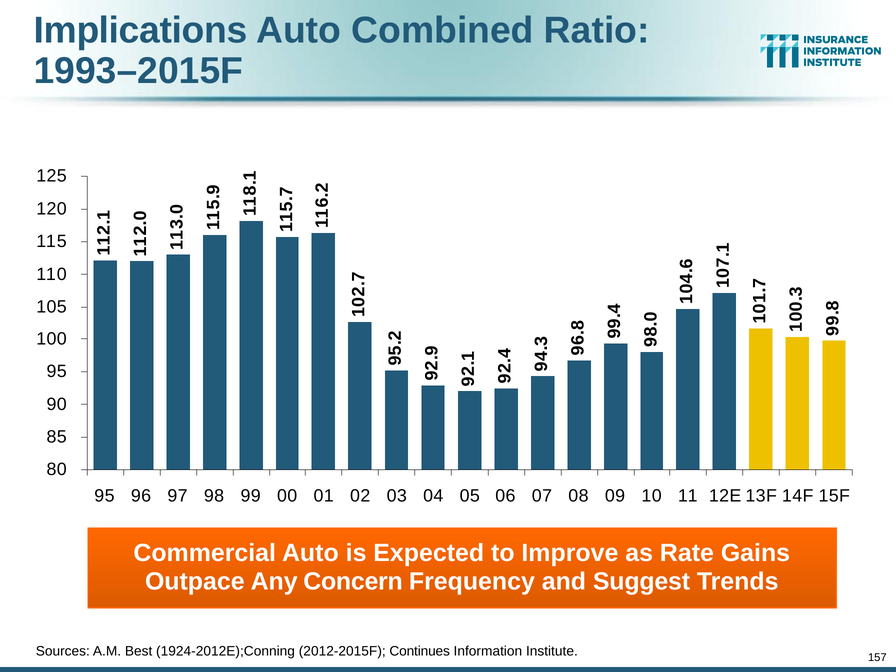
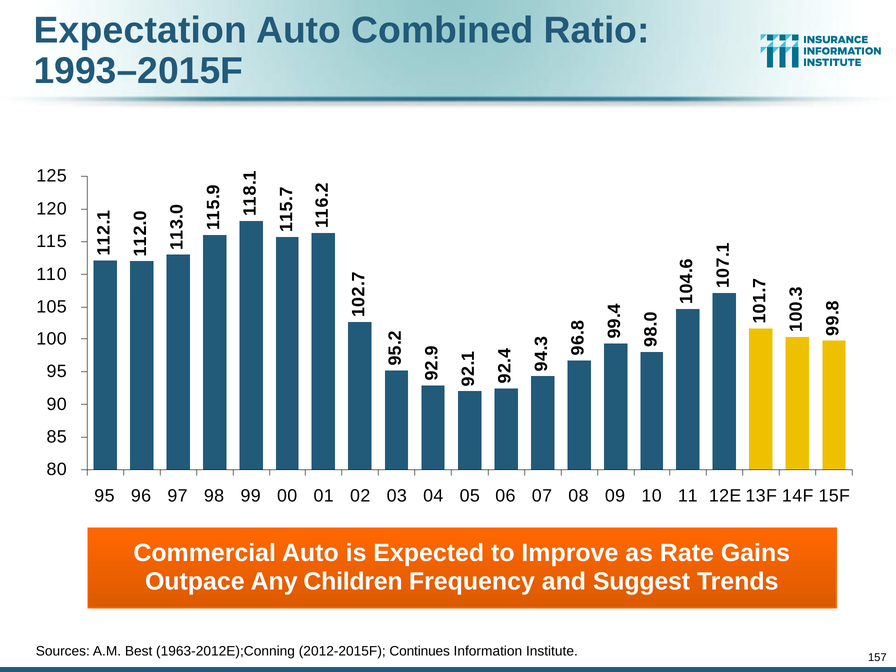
Implications: Implications -> Expectation (140, 31)
Concern: Concern -> Children (353, 582)
1924-2012E);Conning: 1924-2012E);Conning -> 1963-2012E);Conning (226, 651)
